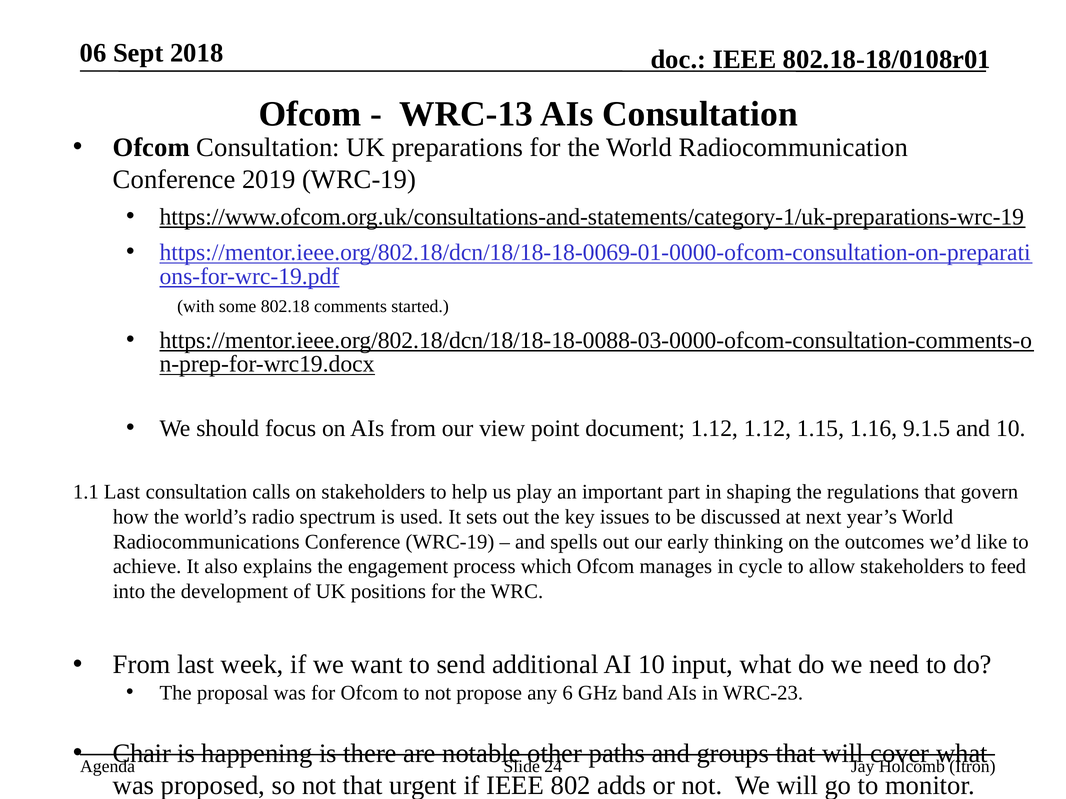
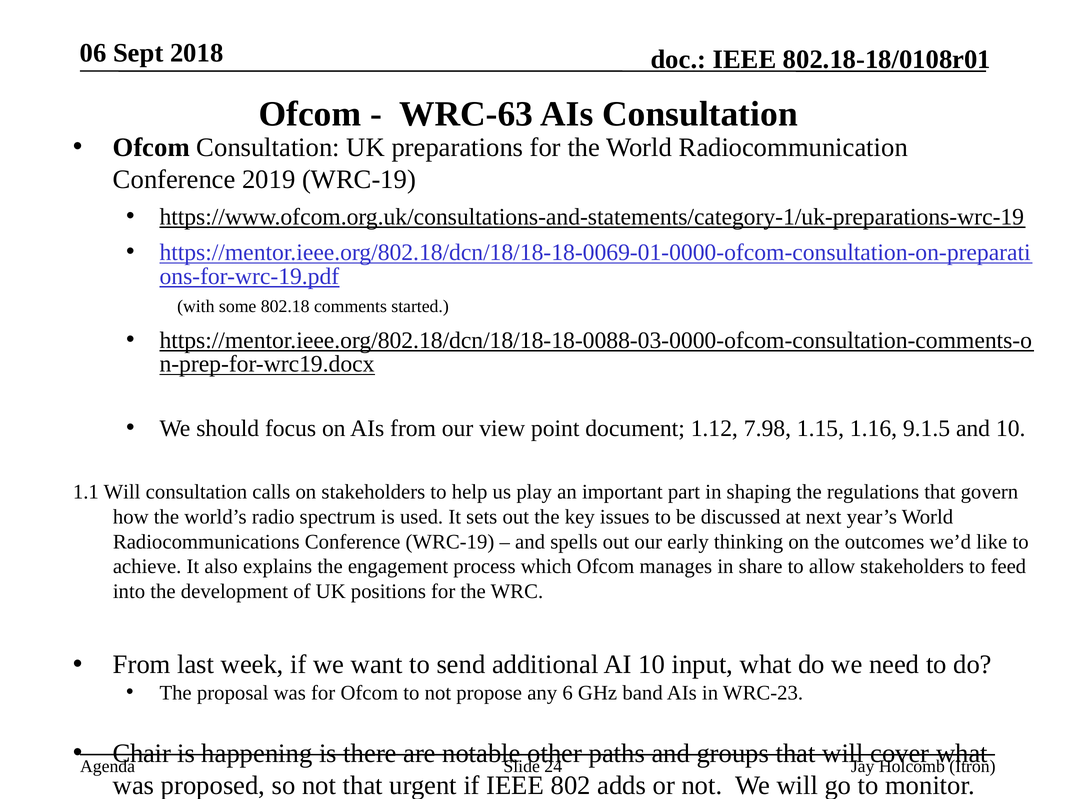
WRC-13: WRC-13 -> WRC-63 (466, 114)
1.12 1.12: 1.12 -> 7.98 (767, 428)
1.1 Last: Last -> Will (122, 492)
cycle: cycle -> share (761, 567)
